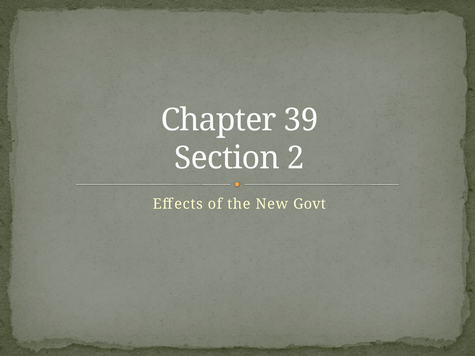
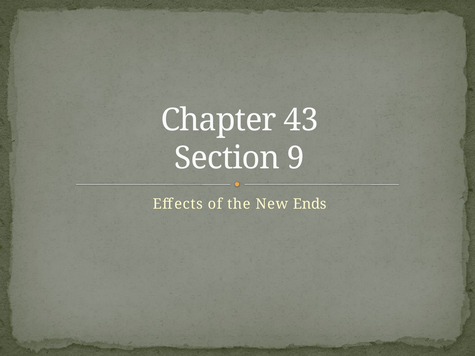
39: 39 -> 43 (301, 120)
2: 2 -> 9 (296, 158)
Govt: Govt -> Ends (310, 204)
